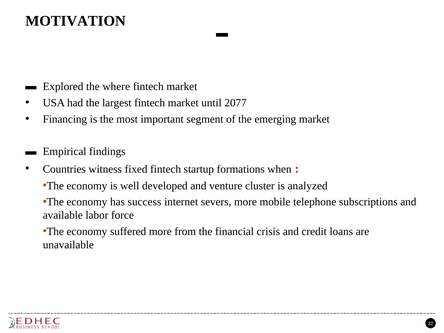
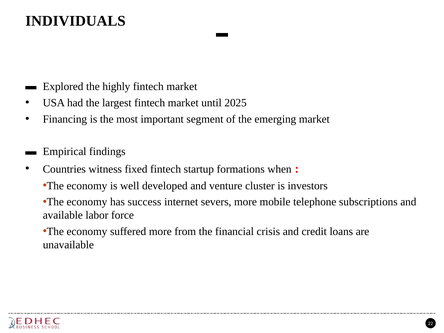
MOTIVATION: MOTIVATION -> INDIVIDUALS (76, 21)
where: where -> highly (116, 87)
2077: 2077 -> 2025 (236, 103)
analyzed: analyzed -> investors (308, 186)
